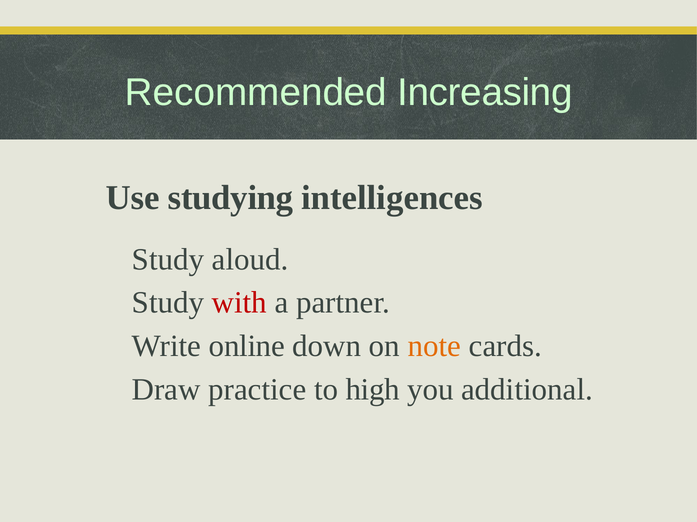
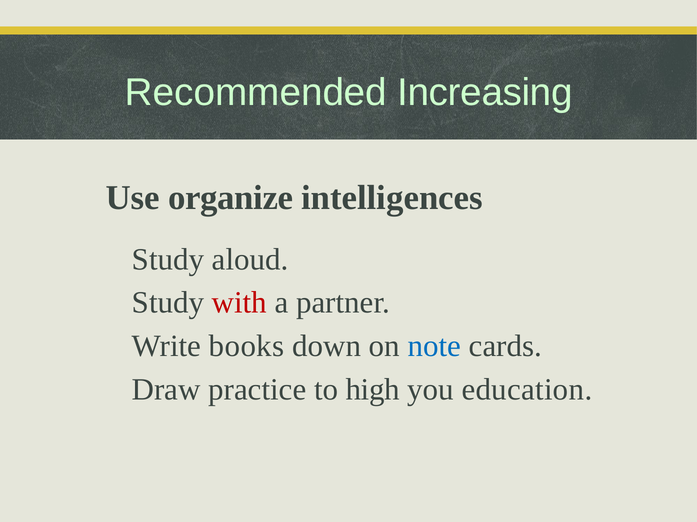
studying: studying -> organize (231, 198)
online: online -> books (247, 347)
note colour: orange -> blue (434, 347)
additional: additional -> education (527, 390)
